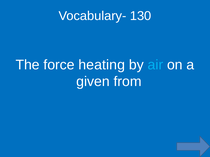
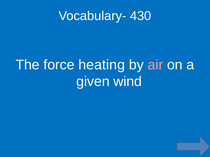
130: 130 -> 430 (141, 16)
air colour: light blue -> pink (155, 65)
from: from -> wind (128, 82)
